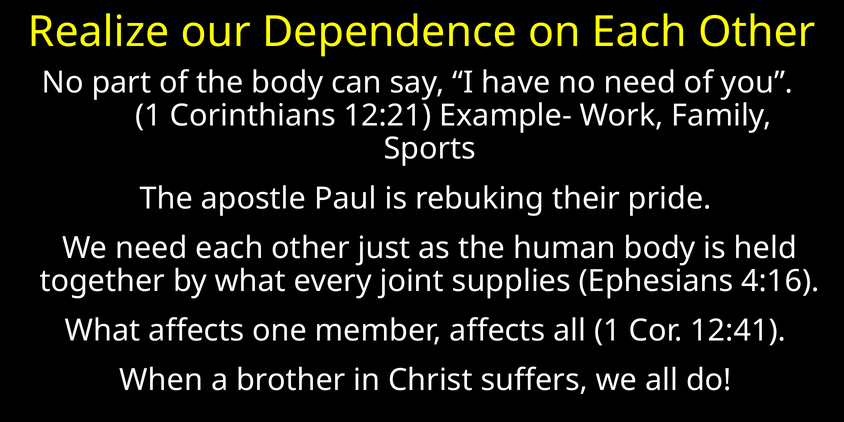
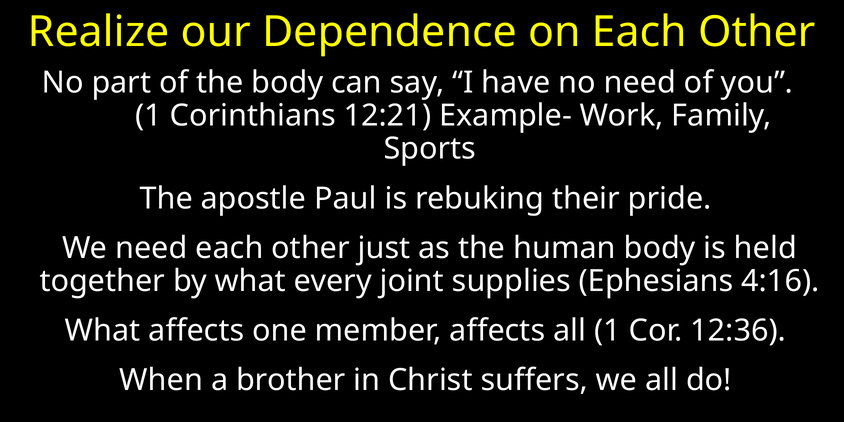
12:41: 12:41 -> 12:36 (738, 331)
